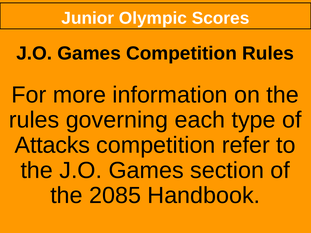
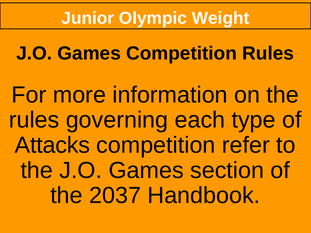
Scores: Scores -> Weight (221, 18)
2085: 2085 -> 2037 (115, 196)
